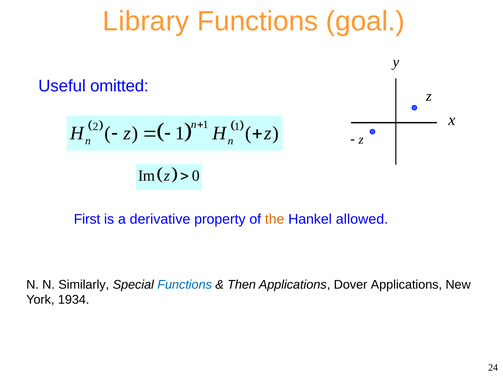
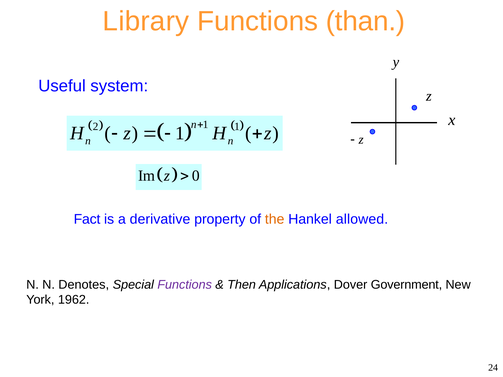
goal: goal -> than (366, 21)
omitted: omitted -> system (119, 86)
First: First -> Fact (87, 219)
Similarly: Similarly -> Denotes (84, 285)
Functions colour: blue -> purple (185, 285)
Dover Applications: Applications -> Government (406, 285)
1934: 1934 -> 1962 (74, 300)
